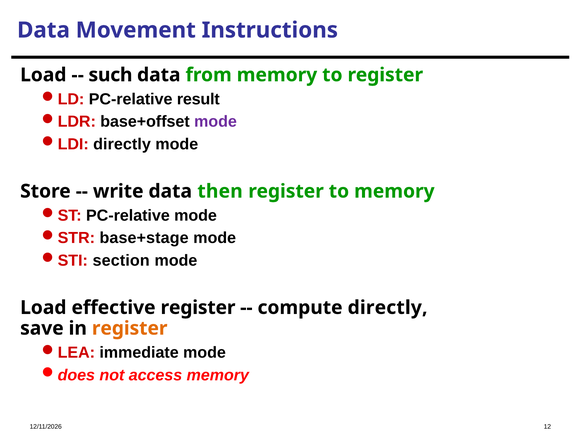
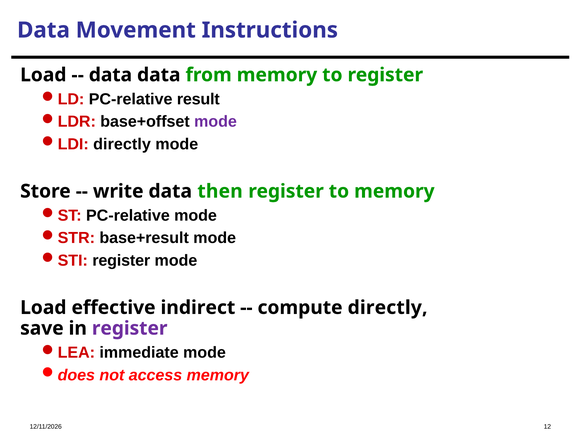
such: such -> data (110, 75)
base+stage: base+stage -> base+result (144, 238)
section: section -> register (121, 260)
effective register: register -> indirect (198, 308)
register colour: orange -> purple (130, 328)
